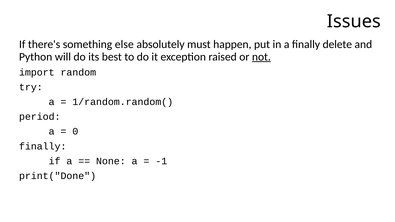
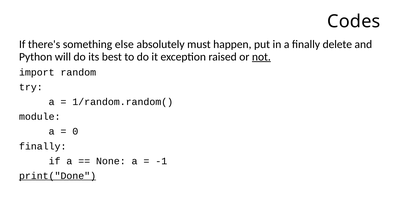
Issues: Issues -> Codes (354, 21)
period: period -> module (40, 117)
print("Done underline: none -> present (58, 176)
